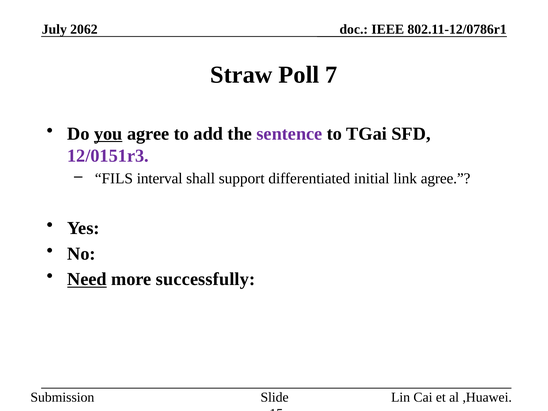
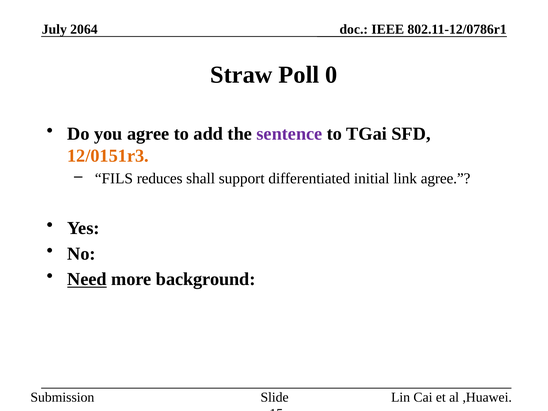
2062: 2062 -> 2064 (84, 29)
7: 7 -> 0 (331, 75)
you underline: present -> none (108, 134)
12/0151r3 colour: purple -> orange (108, 156)
interval: interval -> reduces (160, 179)
successfully: successfully -> background (206, 279)
